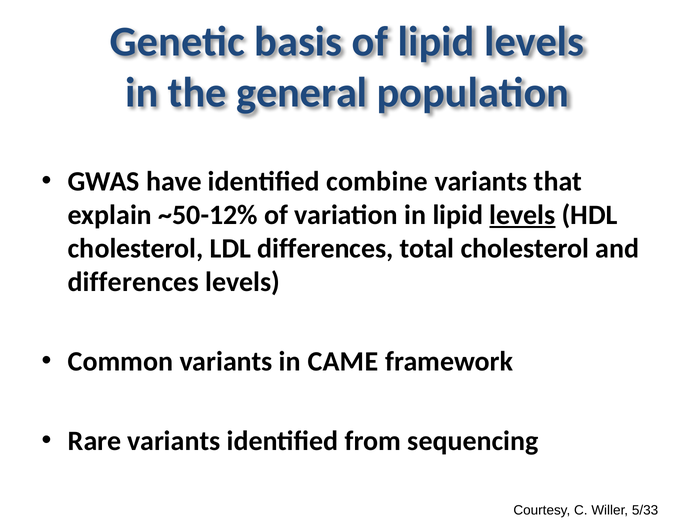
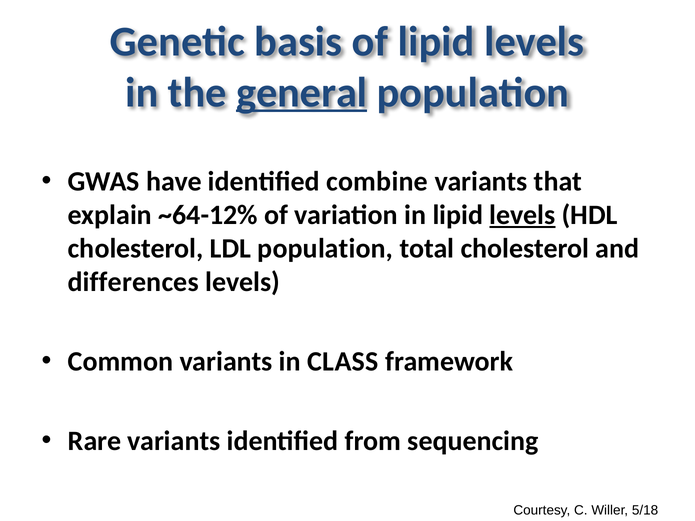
general underline: none -> present (302, 93)
~50-12%: ~50-12% -> ~64-12% (208, 215)
LDL differences: differences -> population (325, 249)
CAME: CAME -> CLASS (343, 362)
5/33: 5/33 -> 5/18 (645, 510)
